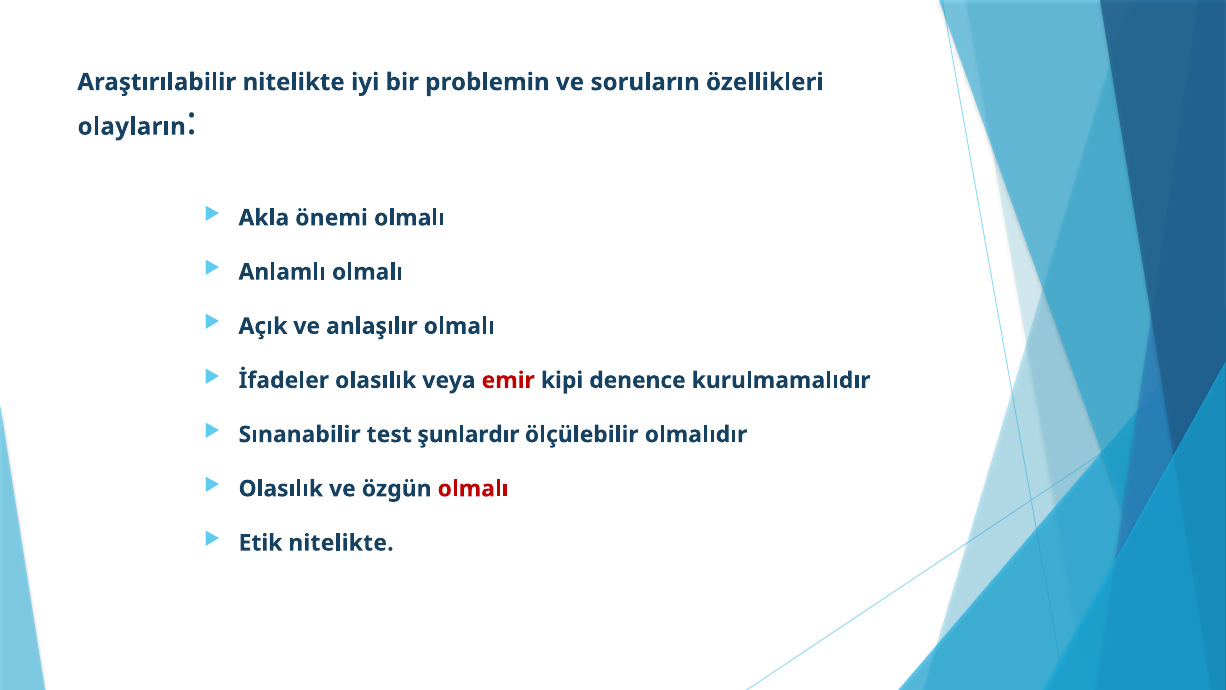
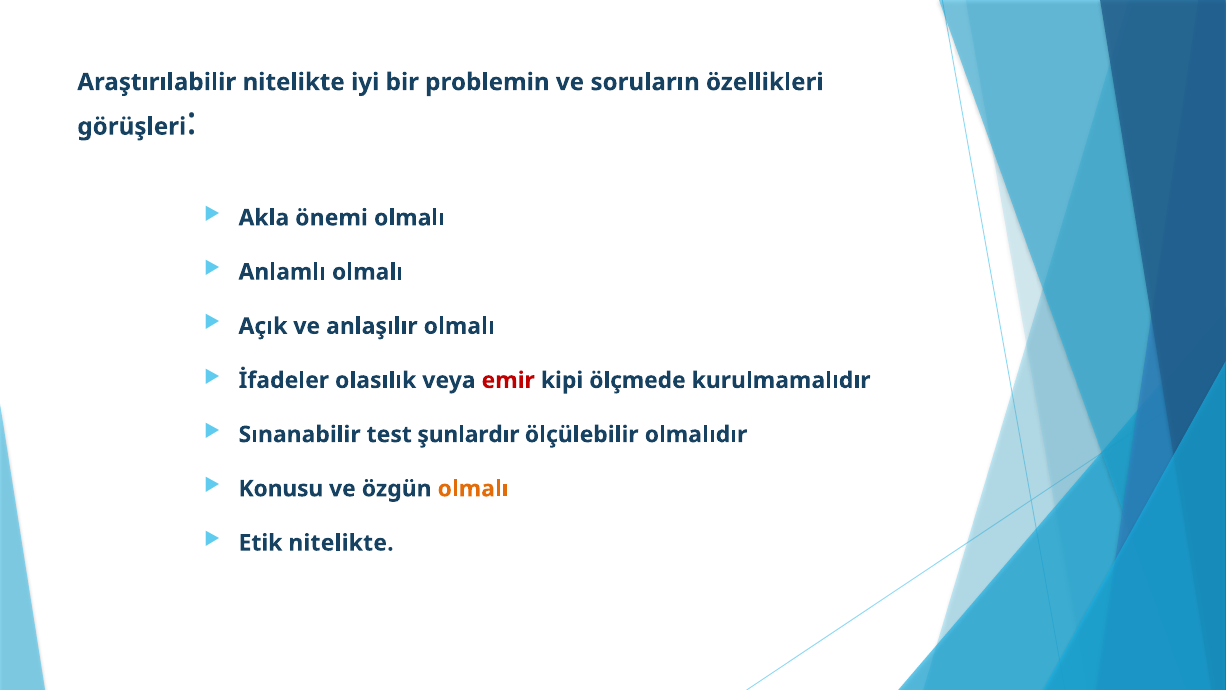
olayların: olayların -> görüşleri (132, 127)
denence: denence -> ölçmede (637, 380)
Olasılık: Olasılık -> Konusu (281, 489)
olmalı colour: red -> orange (473, 489)
